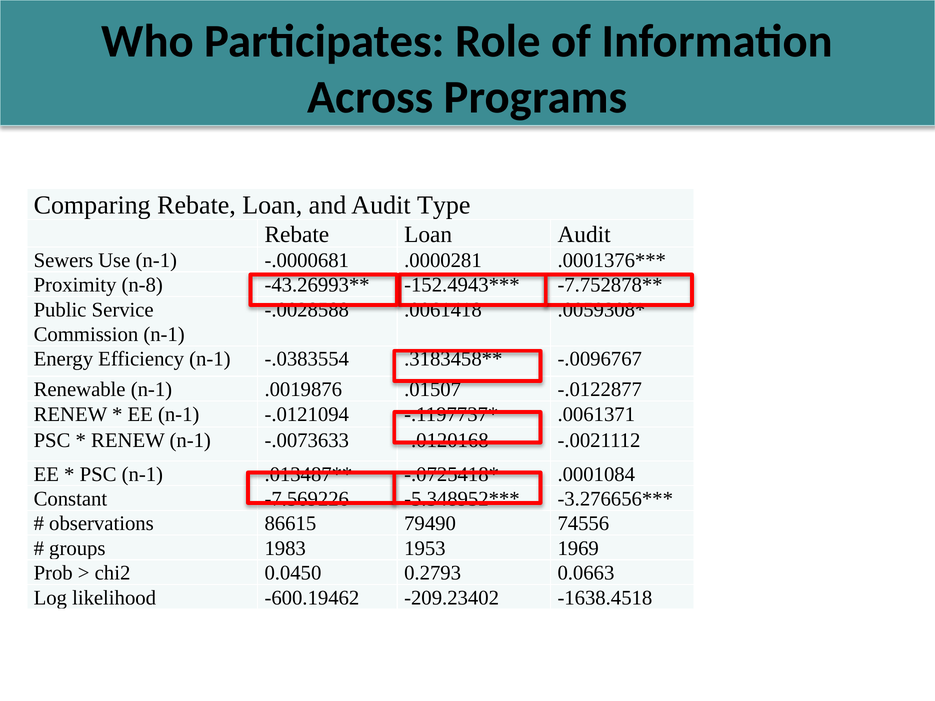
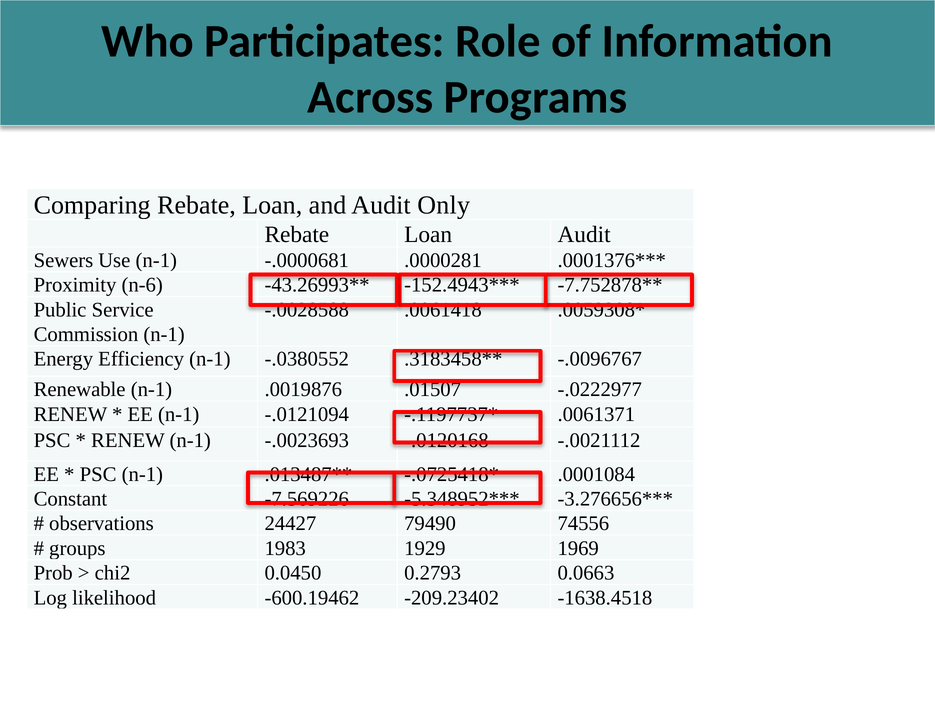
Type: Type -> Only (444, 205)
n-8: n-8 -> n-6 (142, 285)
-.0383554: -.0383554 -> -.0380552 (307, 359)
-.0122877: -.0122877 -> -.0222977 (600, 390)
-.0073633: -.0073633 -> -.0023693 (307, 441)
86615: 86615 -> 24427 (290, 524)
1953: 1953 -> 1929 (425, 549)
